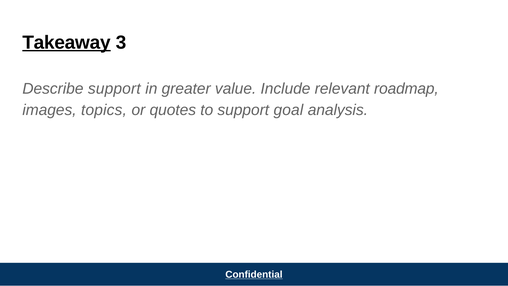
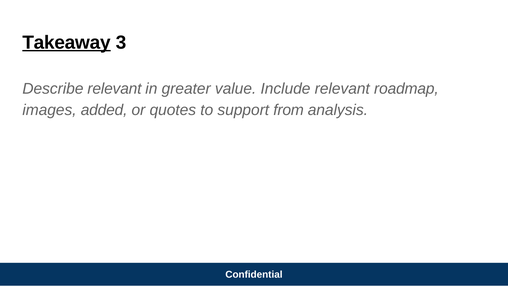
Describe support: support -> relevant (114, 89)
topics: topics -> added (104, 110)
goal: goal -> from (289, 110)
Confidential underline: present -> none (254, 274)
